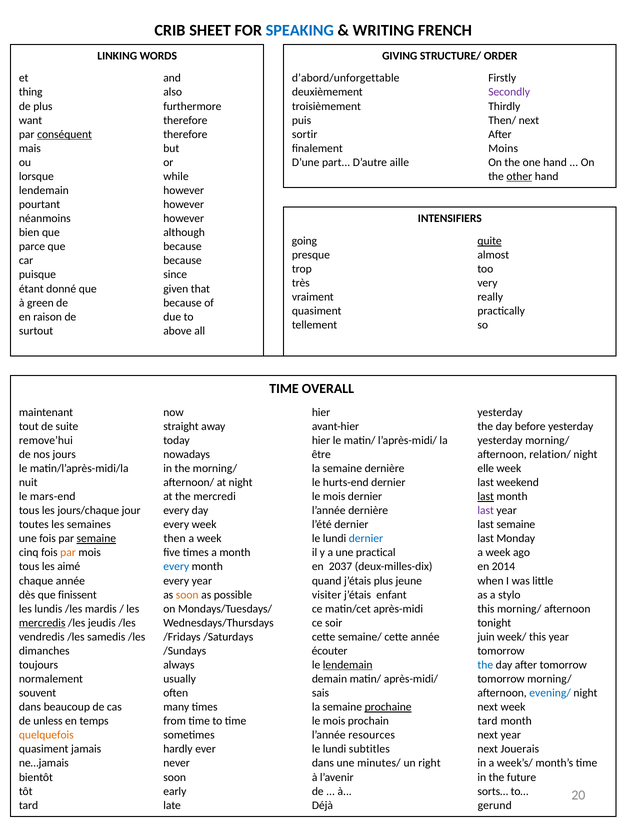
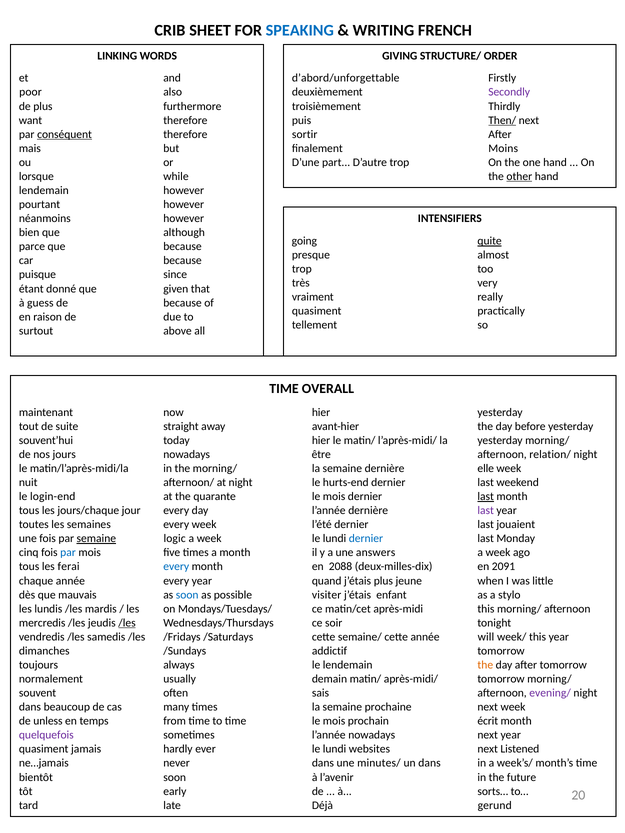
thing: thing -> poor (31, 92)
Then/ underline: none -> present (502, 120)
D’autre aille: aille -> trop (399, 162)
green: green -> guess (40, 303)
remove’hui: remove’hui -> souvent’hui (46, 441)
mars-end: mars-end -> login-end (53, 497)
mercredi: mercredi -> quarante (215, 497)
last semaine: semaine -> jouaient (516, 525)
then: then -> logic (175, 539)
par colour: orange -> blue (68, 553)
practical: practical -> answers (376, 553)
aimé: aimé -> ferai (69, 567)
2037: 2037 -> 2088 (341, 567)
2014: 2014 -> 2091 (503, 567)
finissent: finissent -> mauvais (77, 595)
soon colour: orange -> blue (187, 595)
mercredis underline: present -> none (42, 623)
/les underline: none -> present (127, 623)
juin: juin -> will (486, 637)
écouter: écouter -> addictif (330, 651)
lendemain underline: present -> none (348, 665)
the colour: blue -> orange (485, 665)
evening/ colour: blue -> purple (550, 693)
prochaine underline: present -> none (388, 707)
tard: tard -> écrit (488, 721)
quelquefois colour: orange -> purple (46, 735)
l’année resources: resources -> nowadays (372, 735)
subtitles: subtitles -> websites (369, 749)
Jouerais: Jouerais -> Listened (520, 749)
un right: right -> dans (429, 763)
